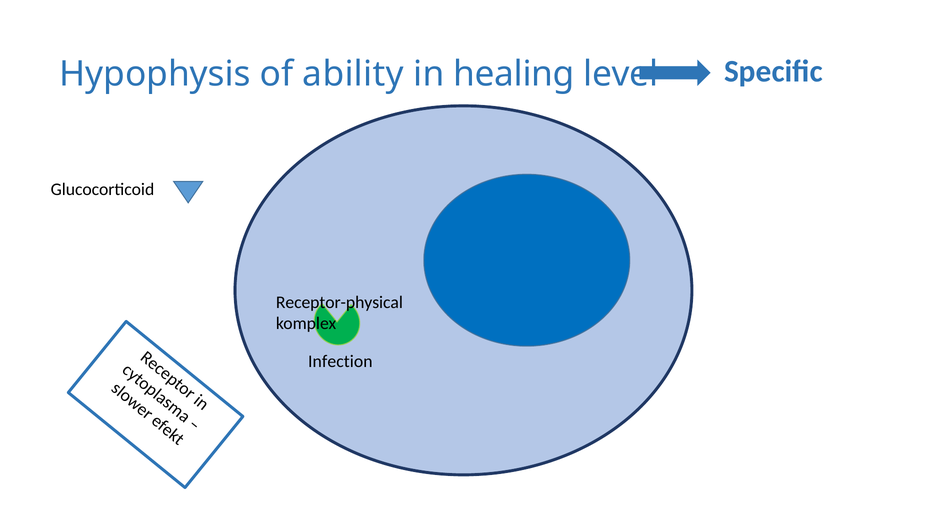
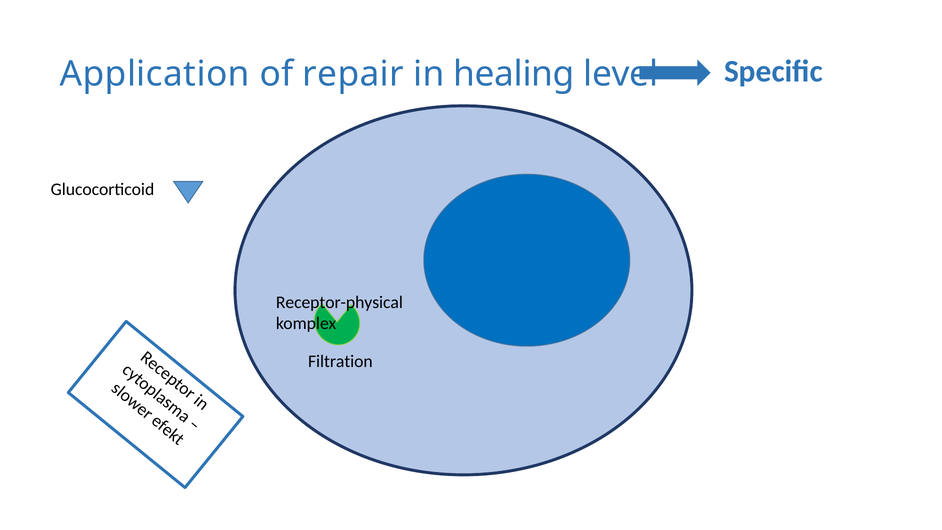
Hypophysis: Hypophysis -> Application (155, 74)
ability: ability -> repair (353, 74)
Infection: Infection -> Filtration (340, 361)
